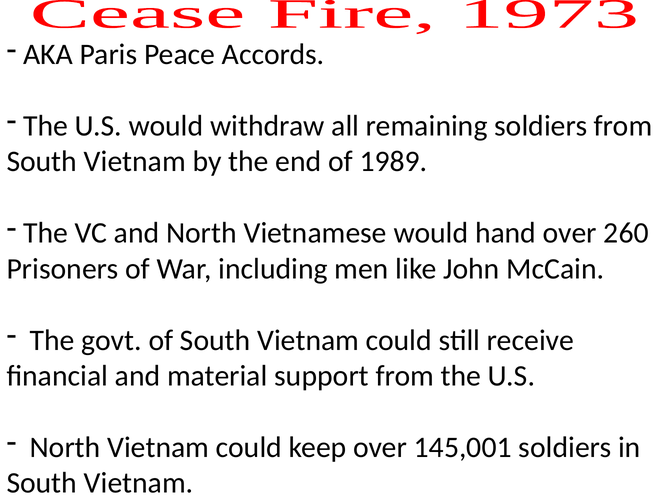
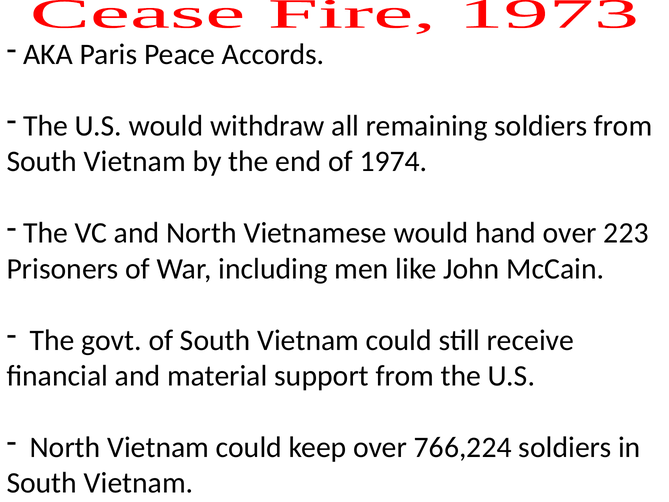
1989: 1989 -> 1974 (393, 162)
260: 260 -> 223 (626, 233)
145,001: 145,001 -> 766,224 (463, 447)
